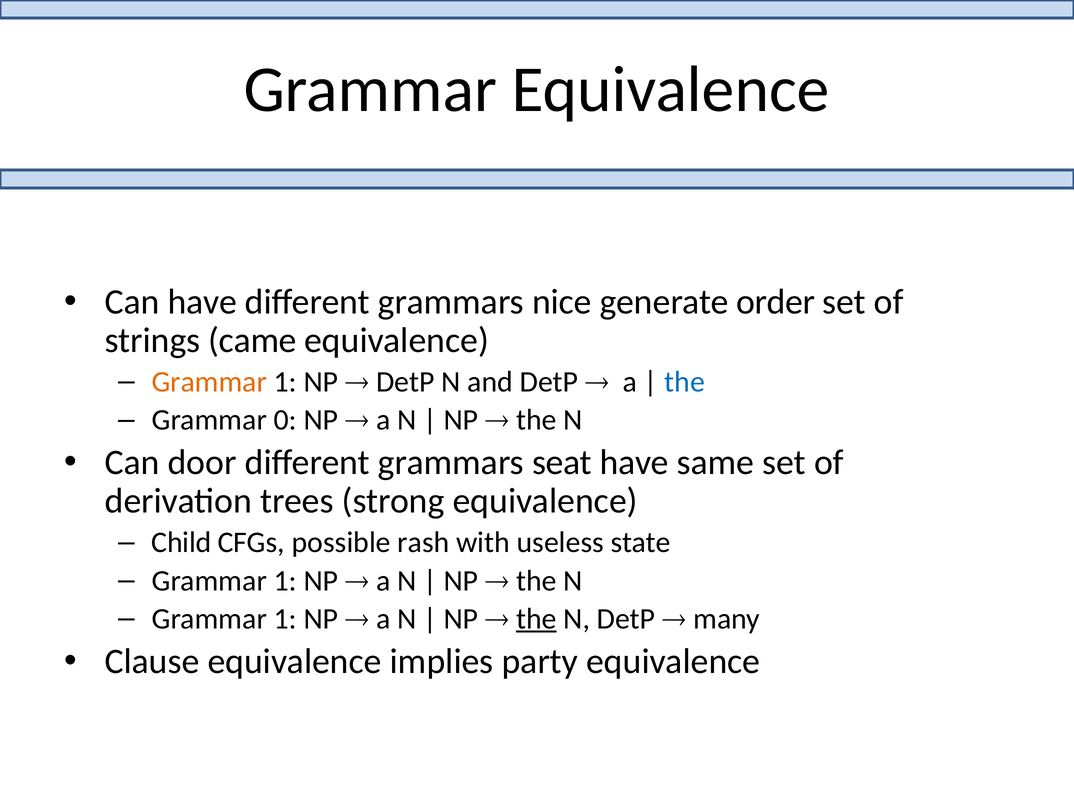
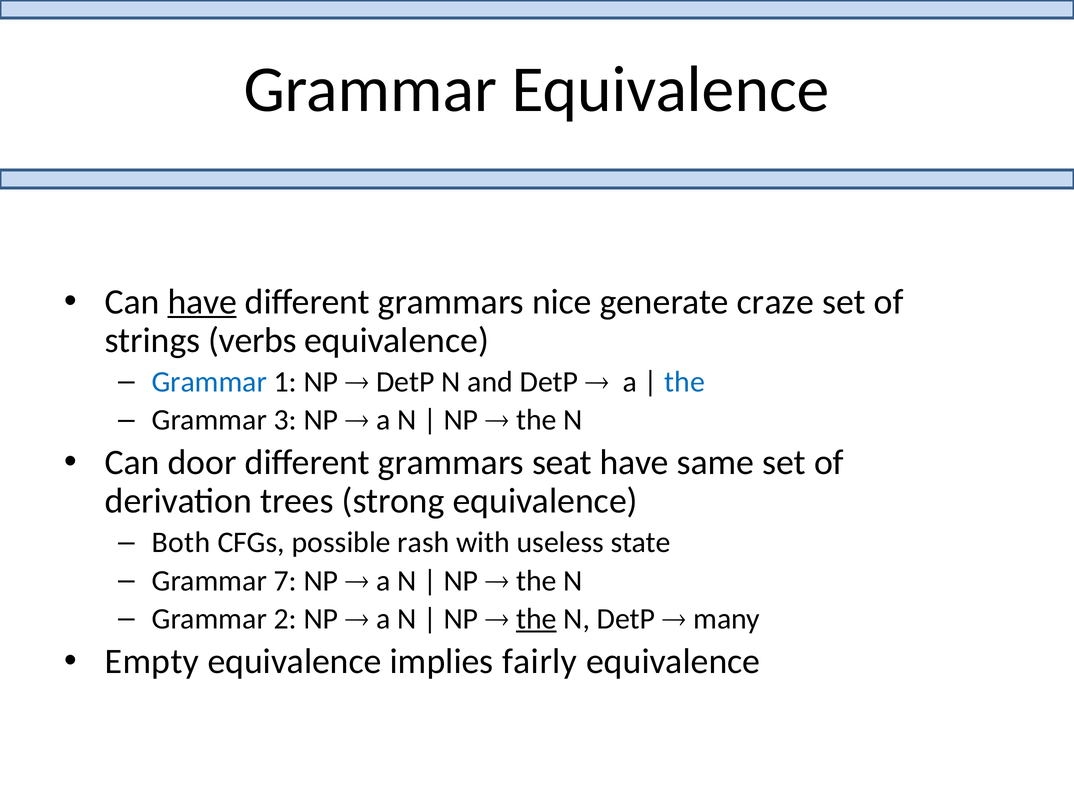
have underline: none -> present (202, 302)
order: order -> craze (775, 302)
came: came -> verbs (253, 341)
Grammar colour: orange -> blue (209, 382)
0: 0 -> 3 (285, 420)
Child: Child -> Both (181, 543)
1: 1 -> 7 (285, 581)
1: 1 -> 2 (285, 619)
Clause: Clause -> Empty (152, 662)
party: party -> fairly (540, 662)
